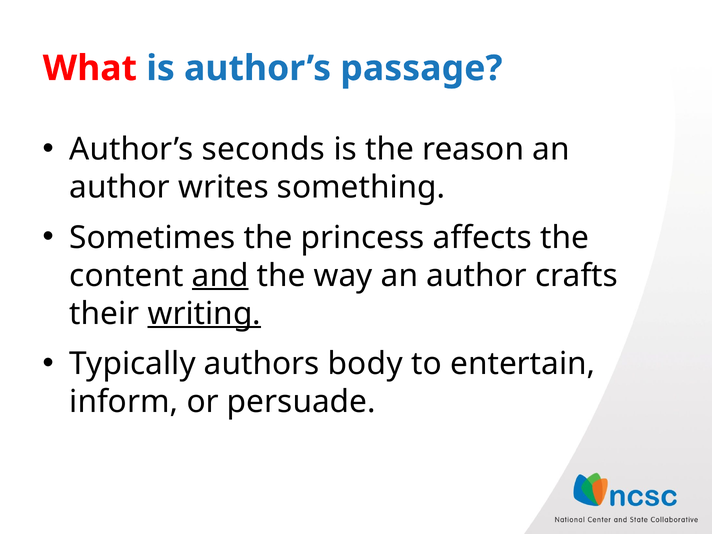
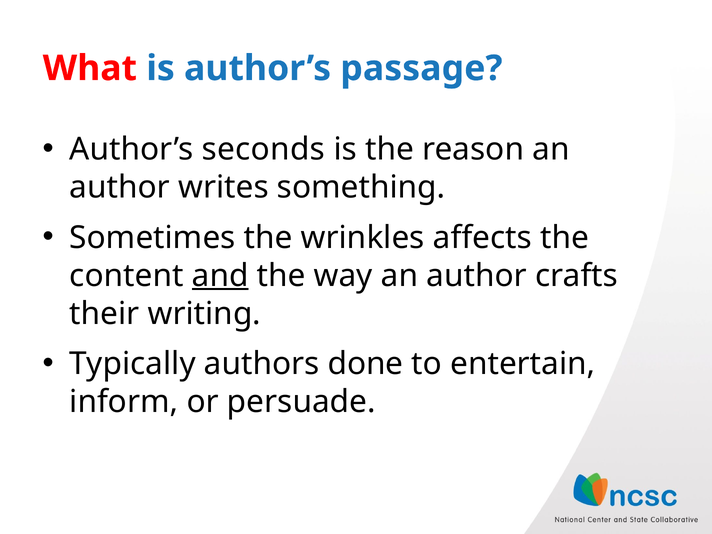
princess: princess -> wrinkles (363, 238)
writing underline: present -> none (204, 314)
body: body -> done (366, 364)
